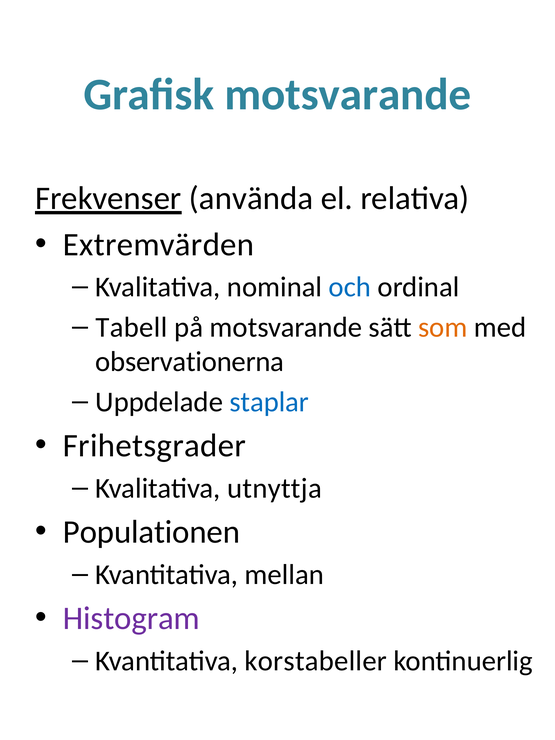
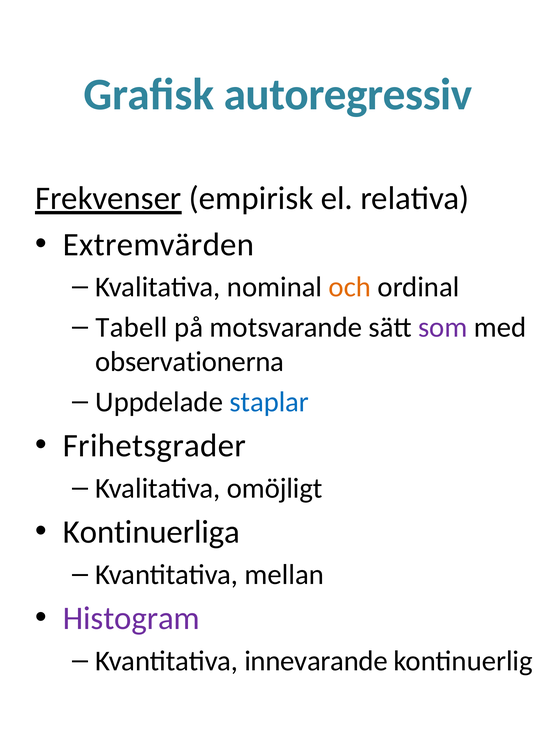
Grafisk motsvarande: motsvarande -> autoregressiv (348, 94)
använda: använda -> empirisk (251, 198)
och colour: blue -> orange (350, 287)
som colour: orange -> purple (443, 327)
utnyttja: utnyttja -> omöjligt (275, 488)
Populationen: Populationen -> Kontinuerliga (151, 532)
korstabeller: korstabeller -> innevarande (316, 661)
